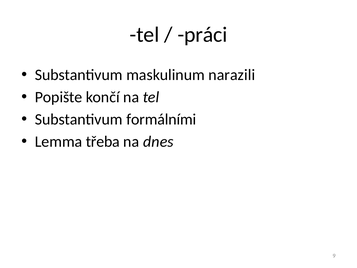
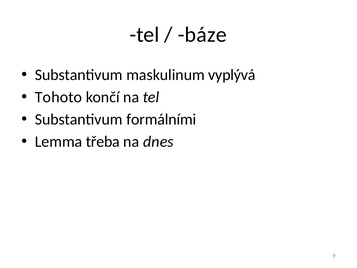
práci: práci -> báze (202, 35)
narazili: narazili -> vyplývá (232, 75)
Popište: Popište -> Tohoto (58, 97)
